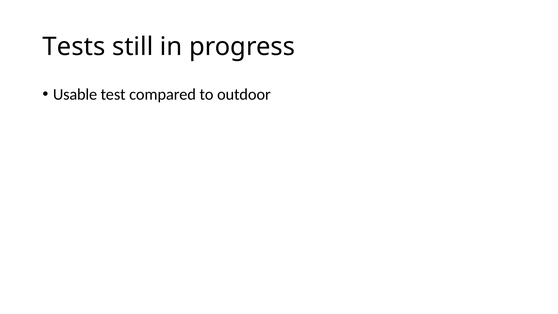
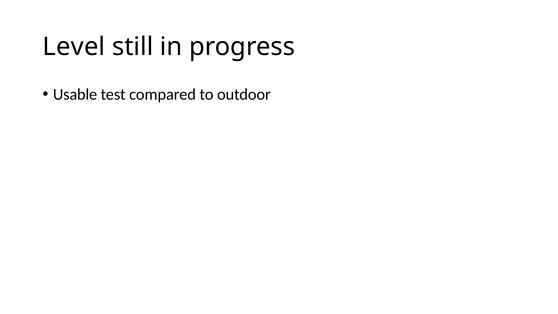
Tests: Tests -> Level (74, 47)
